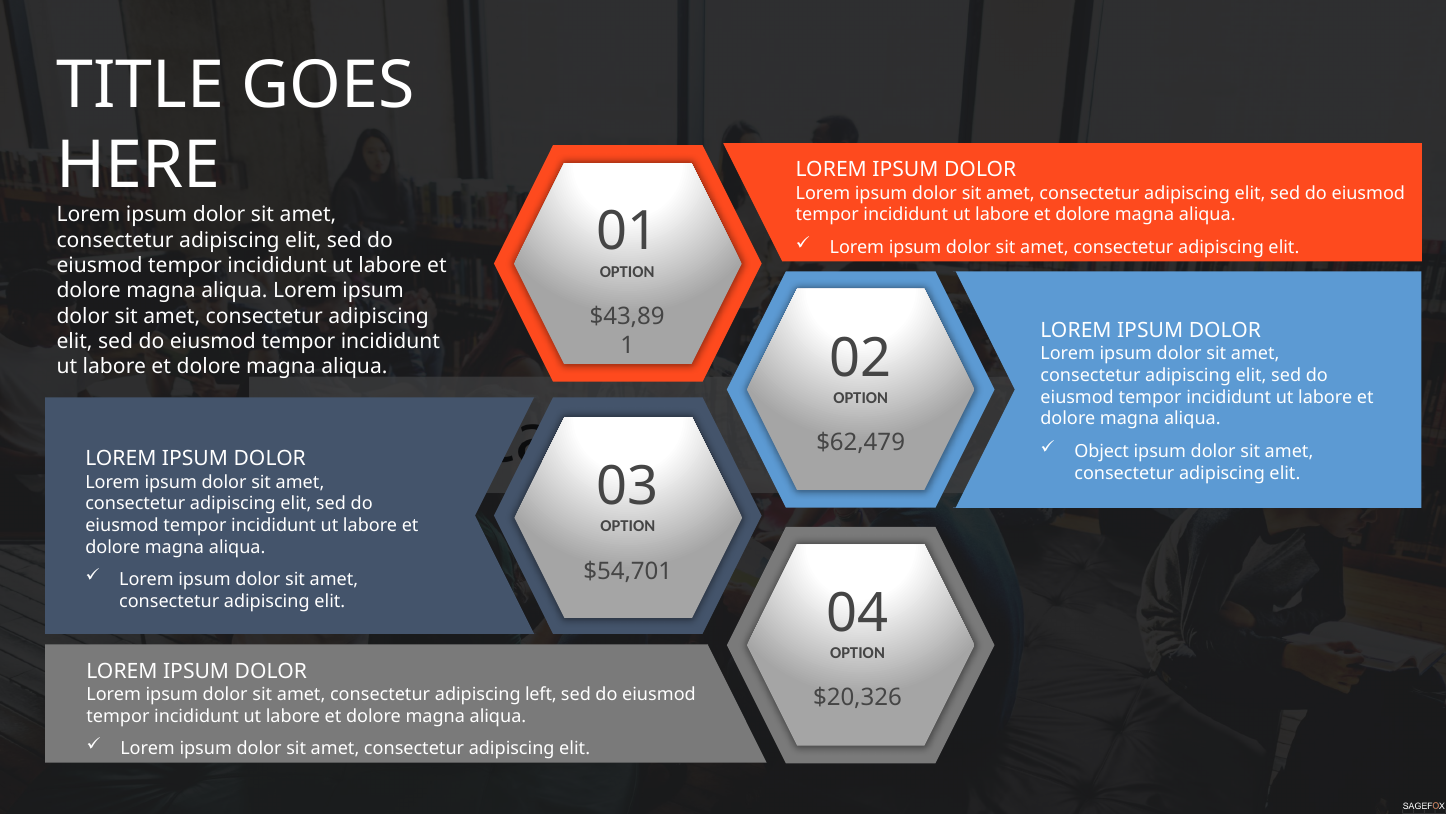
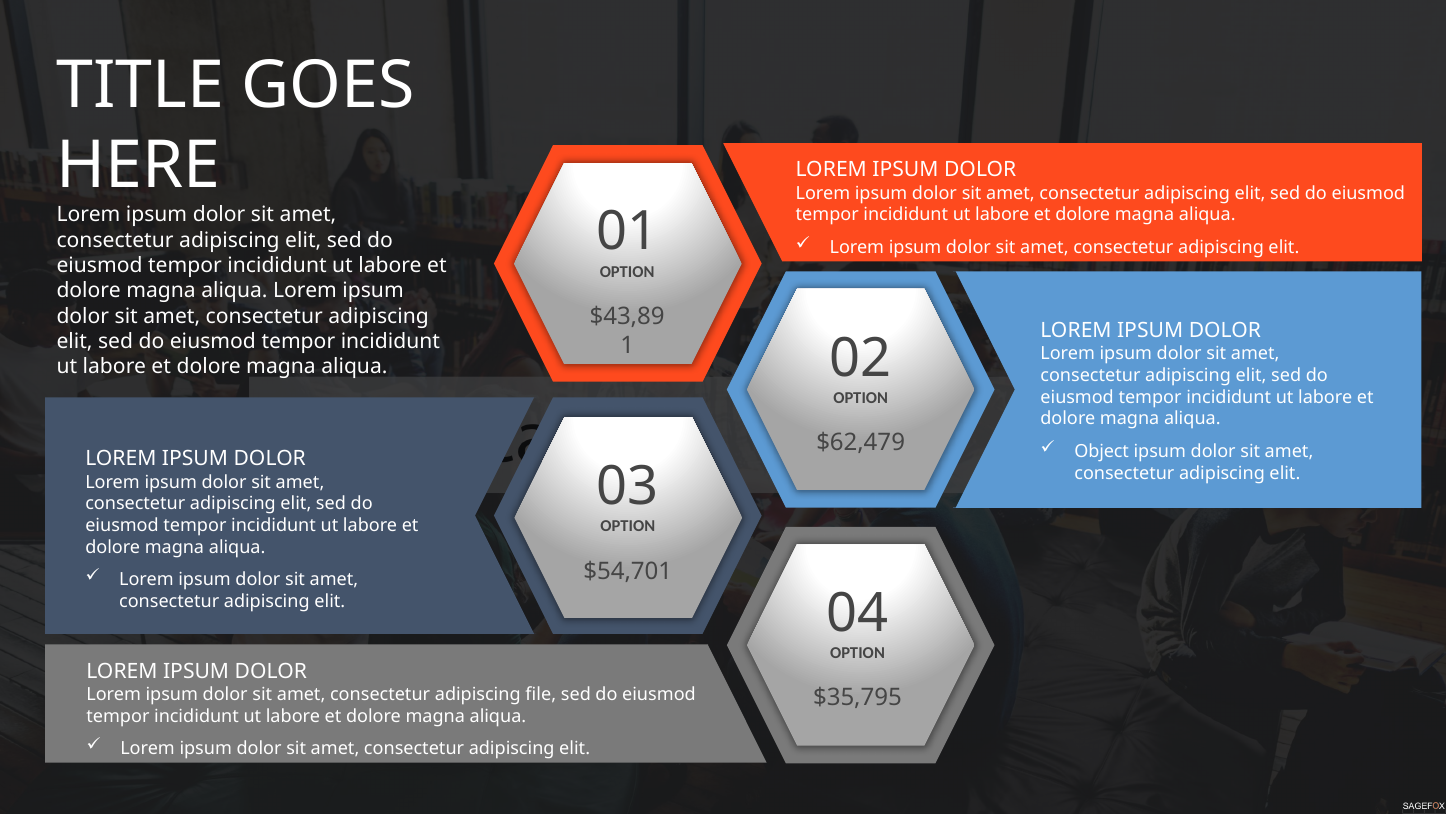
left: left -> file (541, 694)
$20,326: $20,326 -> $35,795 (857, 697)
